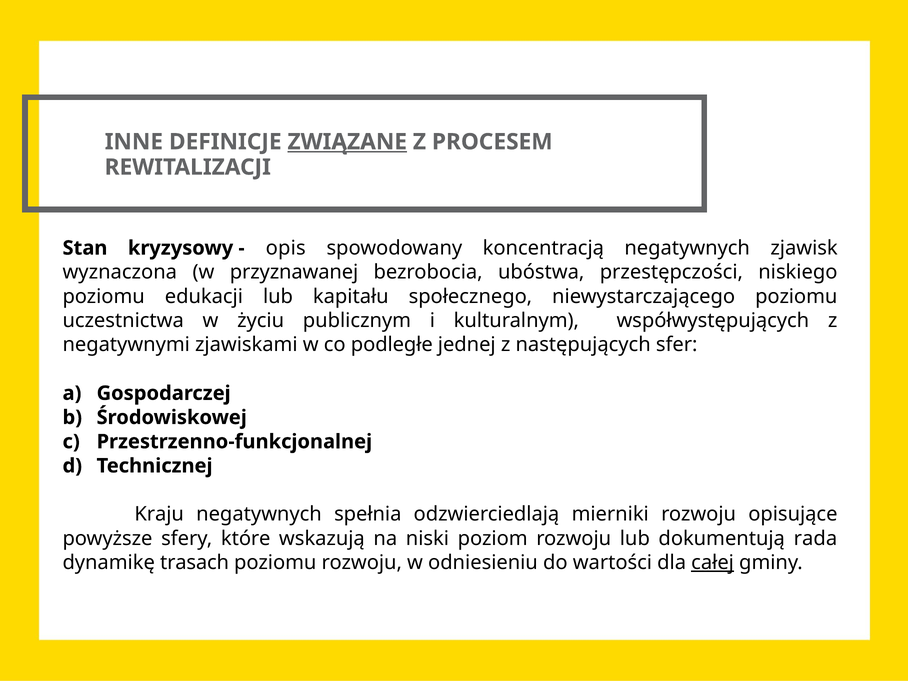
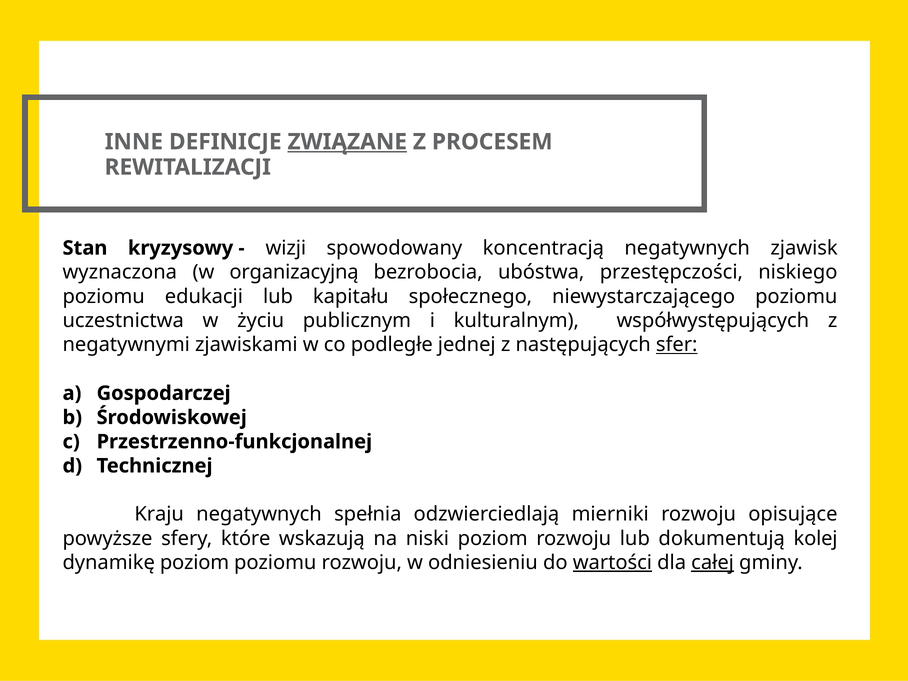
opis: opis -> wizji (286, 248)
przyznawanej: przyznawanej -> organizacyjną (294, 272)
sfer underline: none -> present (677, 345)
rada: rada -> kolej (816, 538)
dynamikę trasach: trasach -> poziom (195, 563)
wartości underline: none -> present (612, 563)
